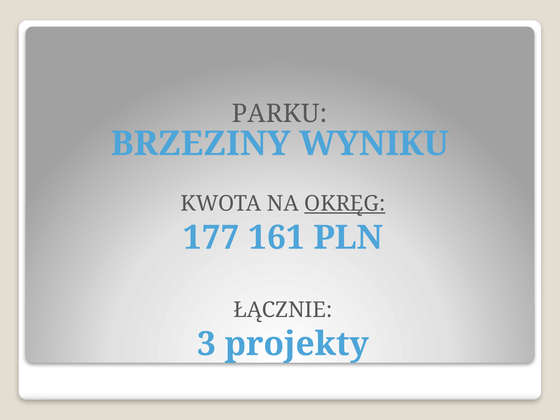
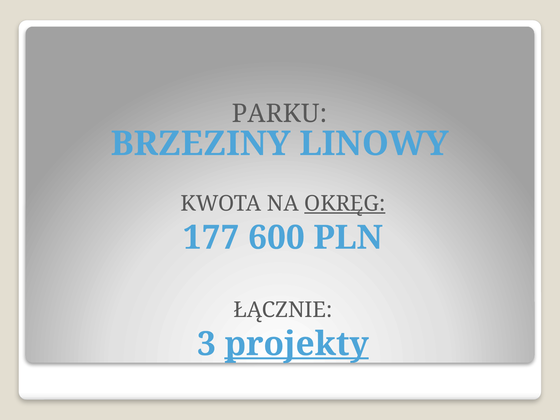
WYNIKU: WYNIKU -> LINOWY (374, 144)
161: 161 -> 600 (276, 238)
projekty underline: none -> present (297, 344)
